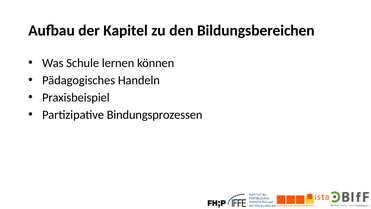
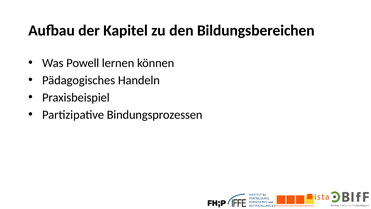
Schule: Schule -> Powell (83, 63)
